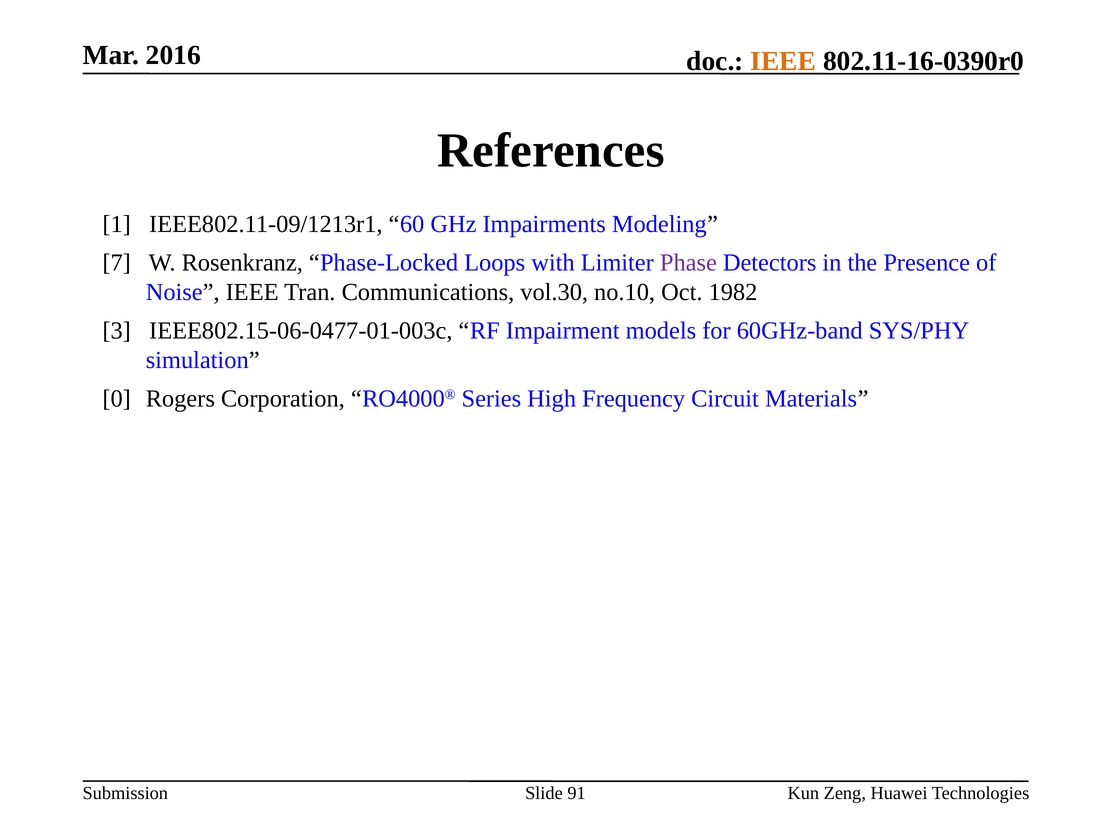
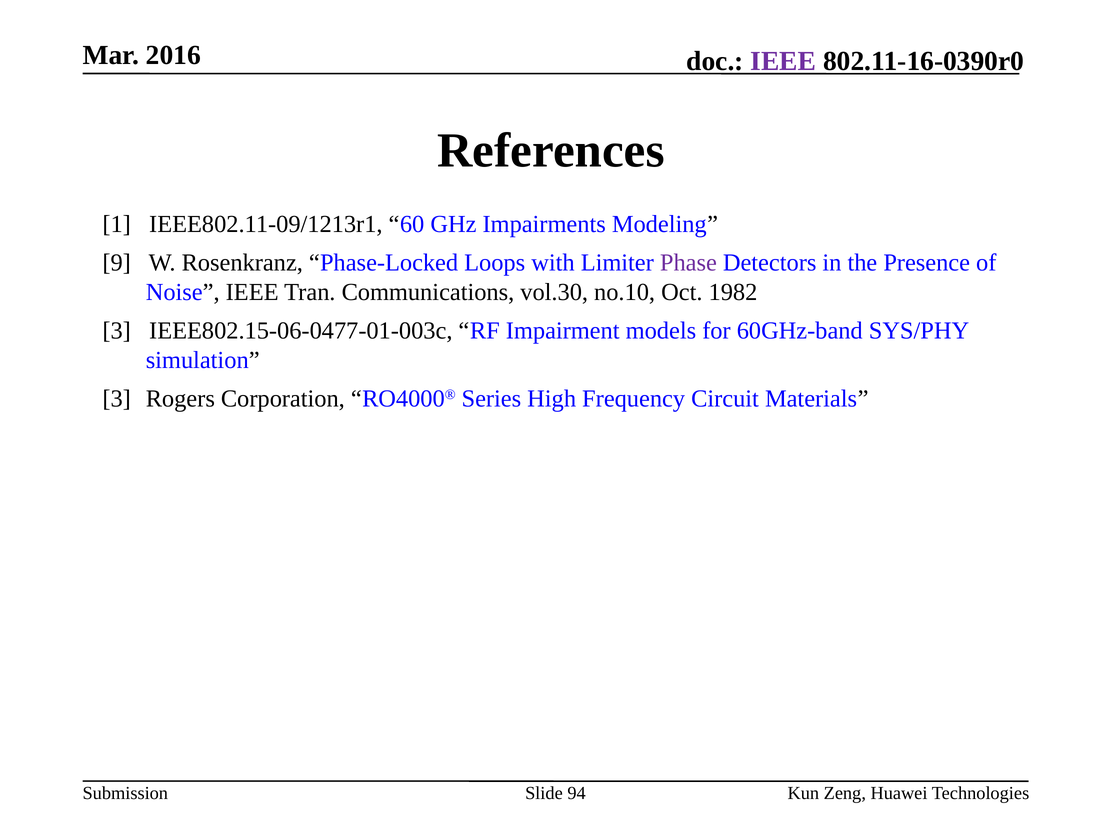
IEEE colour: orange -> purple (783, 61)
7: 7 -> 9 (117, 263)
0: 0 -> 3 (117, 398)
91: 91 -> 94 (577, 793)
